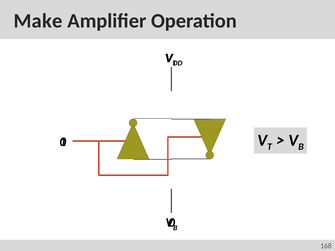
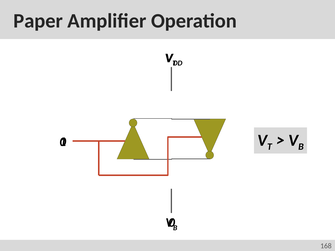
Make: Make -> Paper (38, 21)
